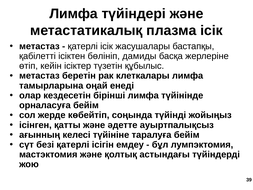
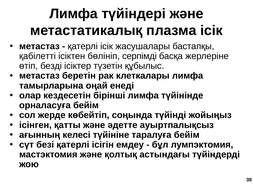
дамиды: дамиды -> серпімді (139, 56)
кейін: кейін -> безді (51, 66)
